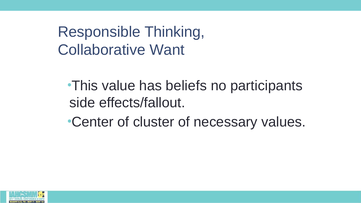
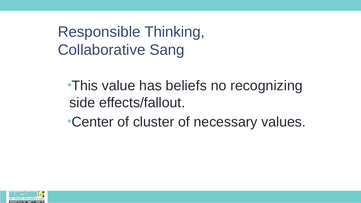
Want: Want -> Sang (167, 50)
participants: participants -> recognizing (266, 86)
